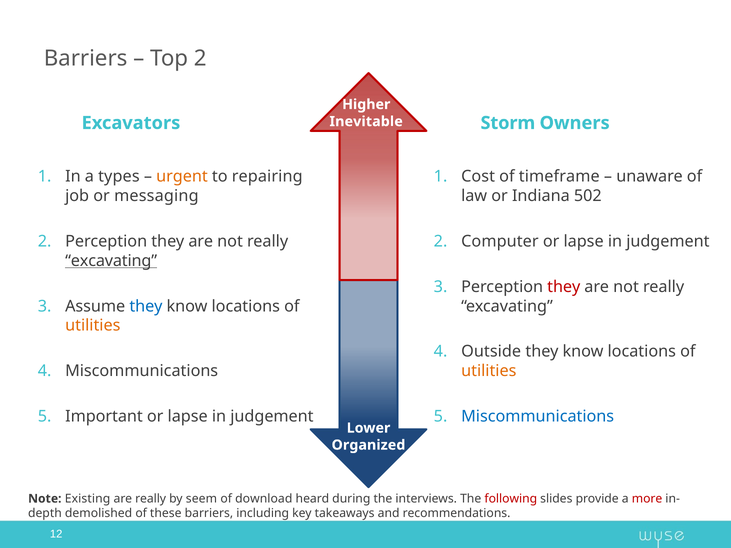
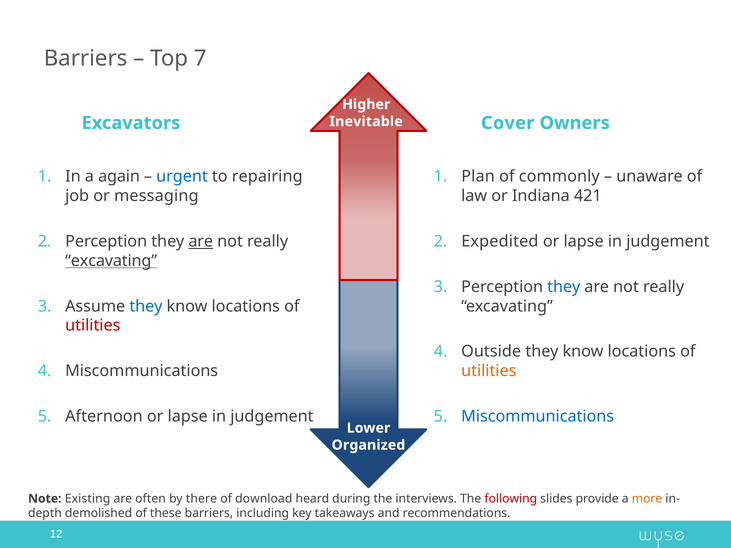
Top 2: 2 -> 7 (200, 58)
Storm: Storm -> Cover (508, 123)
types: types -> again (119, 177)
urgent colour: orange -> blue (182, 177)
Cost: Cost -> Plan (478, 177)
timeframe: timeframe -> commonly (559, 177)
502: 502 -> 421 (588, 196)
are underline: none -> present (201, 241)
Computer: Computer -> Expedited (500, 241)
they colour: red -> blue (564, 287)
utilities colour: orange -> red (93, 326)
Important: Important -> Afternoon (104, 417)
are really: really -> often (151, 499)
seem: seem -> there (201, 499)
more colour: red -> orange (647, 499)
